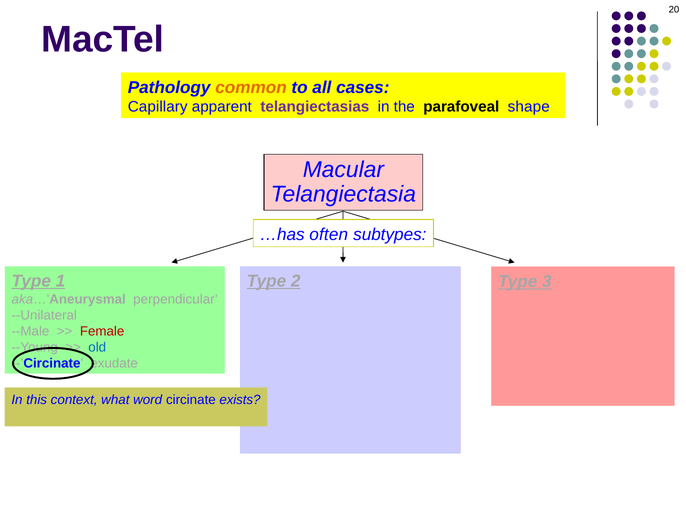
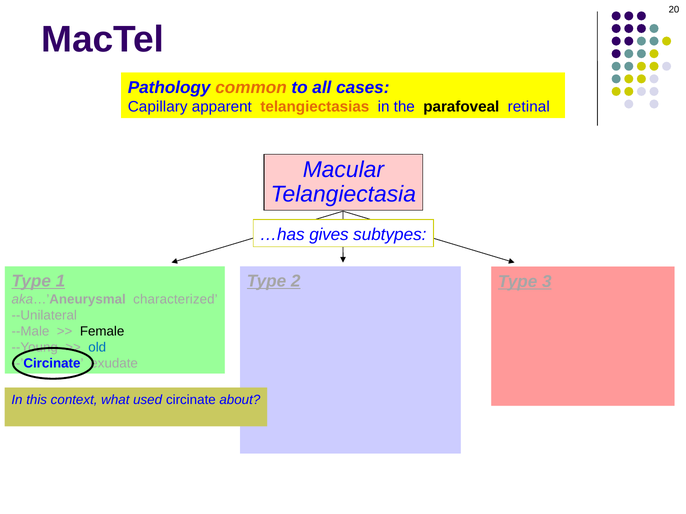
telangiectasias colour: purple -> orange (315, 107)
parafoveal shape: shape -> retinal (529, 107)
often: often -> gives (329, 235)
perpendicular: perpendicular -> characterized (175, 299)
Female colour: red -> black (102, 331)
word: word -> used (148, 400)
exists: exists -> about (240, 400)
